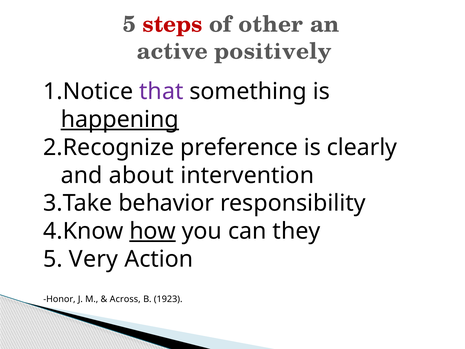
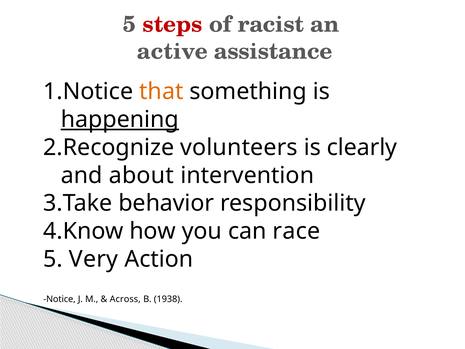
other: other -> racist (271, 24)
positively: positively -> assistance (273, 51)
that colour: purple -> orange (161, 91)
preference: preference -> volunteers (239, 147)
how underline: present -> none (153, 231)
they: they -> race (296, 231)
Honor: Honor -> Notice (59, 299)
1923: 1923 -> 1938 (168, 299)
